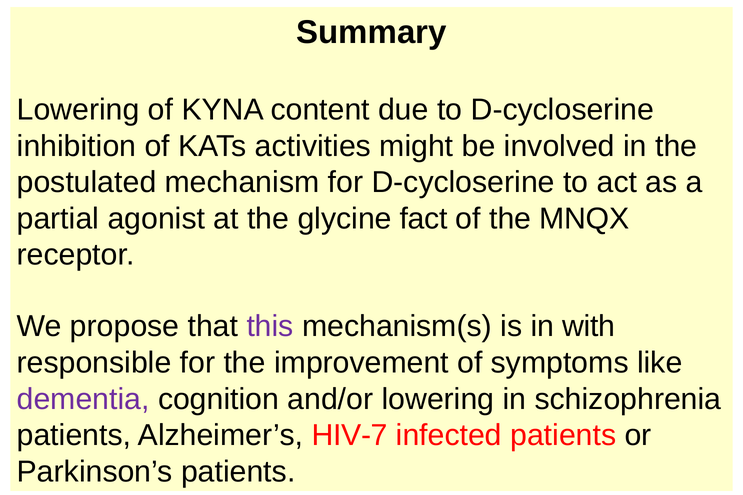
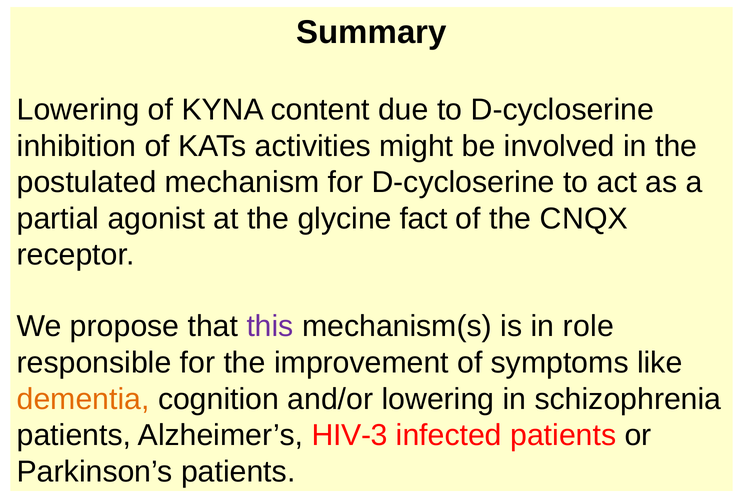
MNQX: MNQX -> CNQX (584, 219)
with: with -> role (588, 327)
dementia colour: purple -> orange (83, 399)
HIV-7: HIV-7 -> HIV-3 (350, 436)
